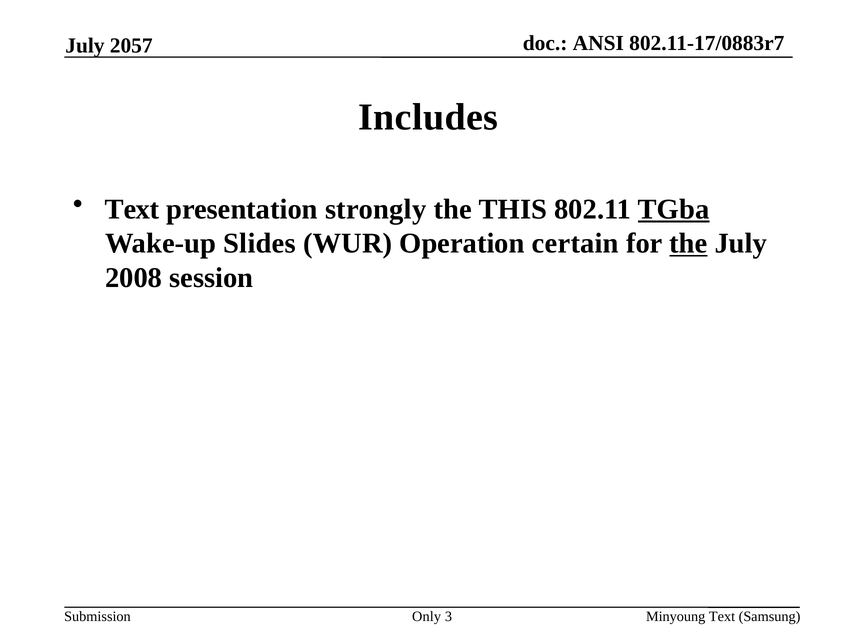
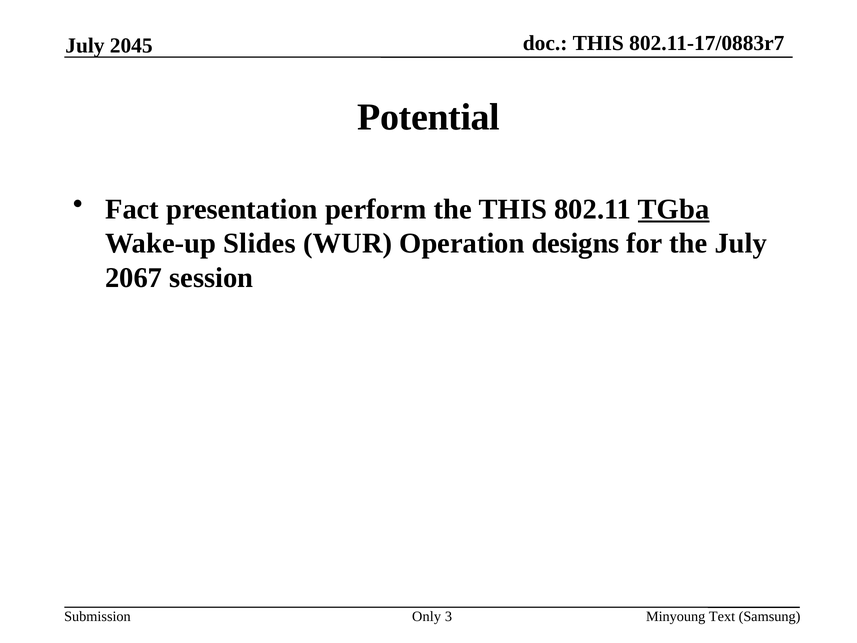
ANSI: ANSI -> THIS (598, 43)
2057: 2057 -> 2045 (131, 46)
Includes: Includes -> Potential (429, 117)
Text: Text -> Fact (132, 209)
strongly: strongly -> perform (376, 209)
certain: certain -> designs (576, 243)
the underline: present -> none (688, 243)
2008: 2008 -> 2067 (134, 278)
